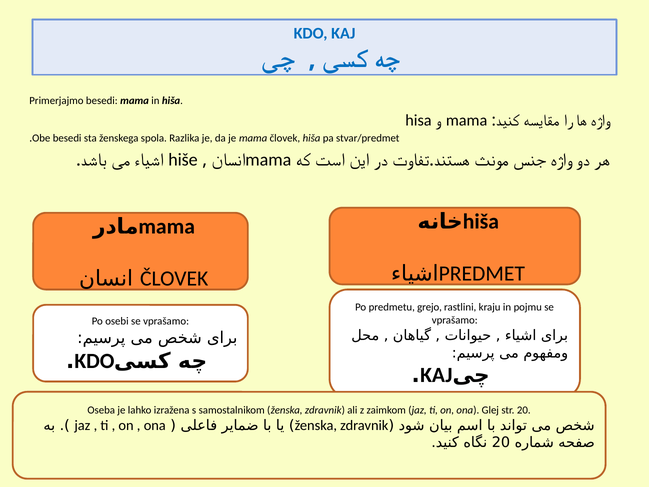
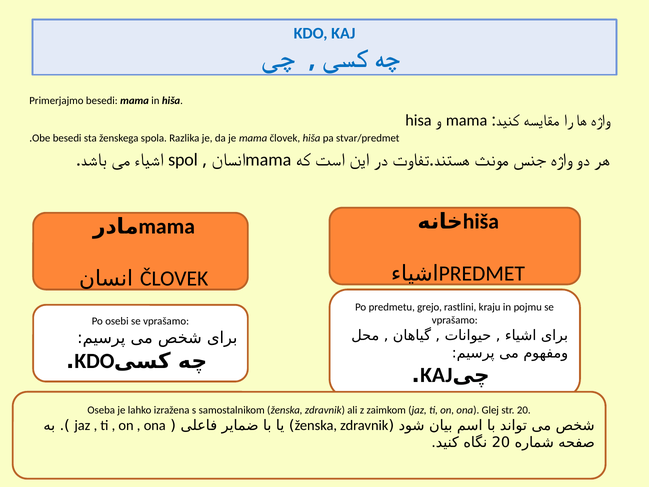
hiše: hiše -> spol (183, 160)
